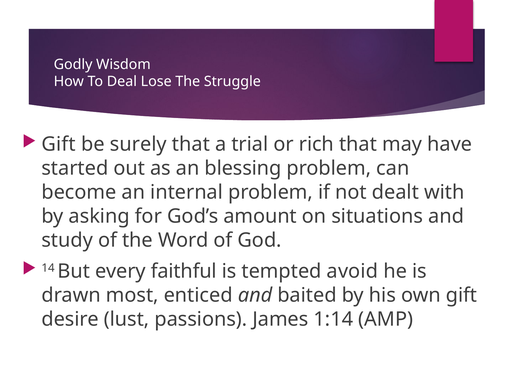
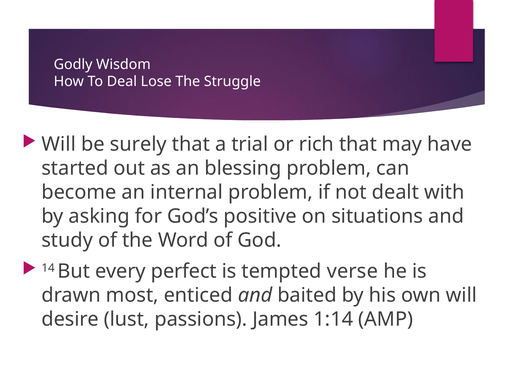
Gift: Gift -> Will (59, 144)
amount: amount -> positive (260, 216)
faithful: faithful -> perfect (184, 271)
avoid: avoid -> verse (352, 271)
own gift: gift -> will (461, 295)
